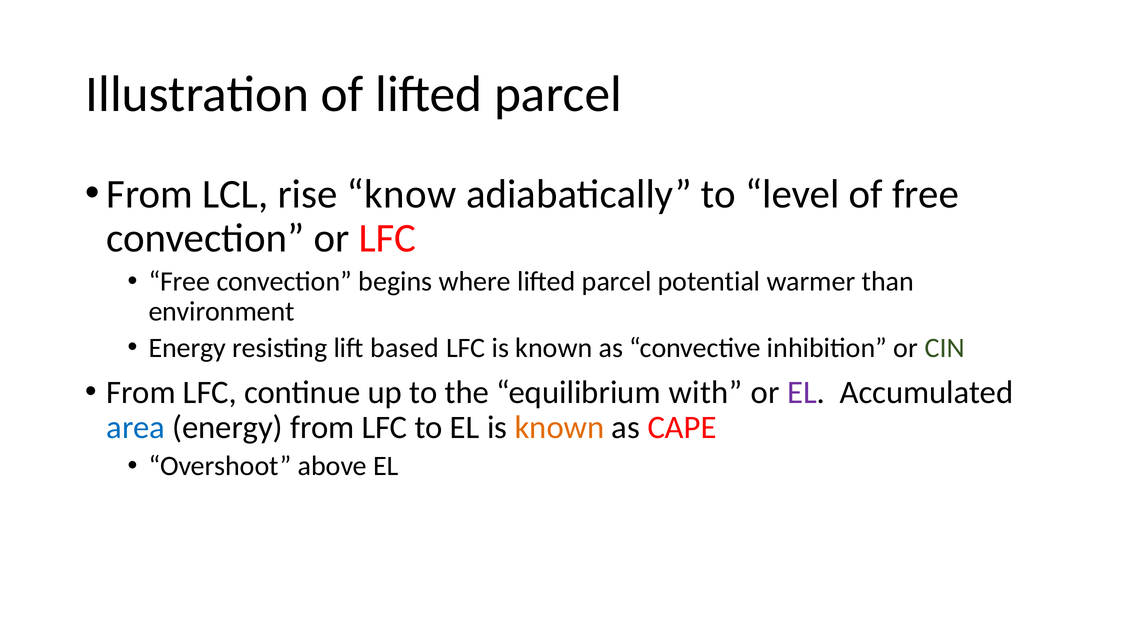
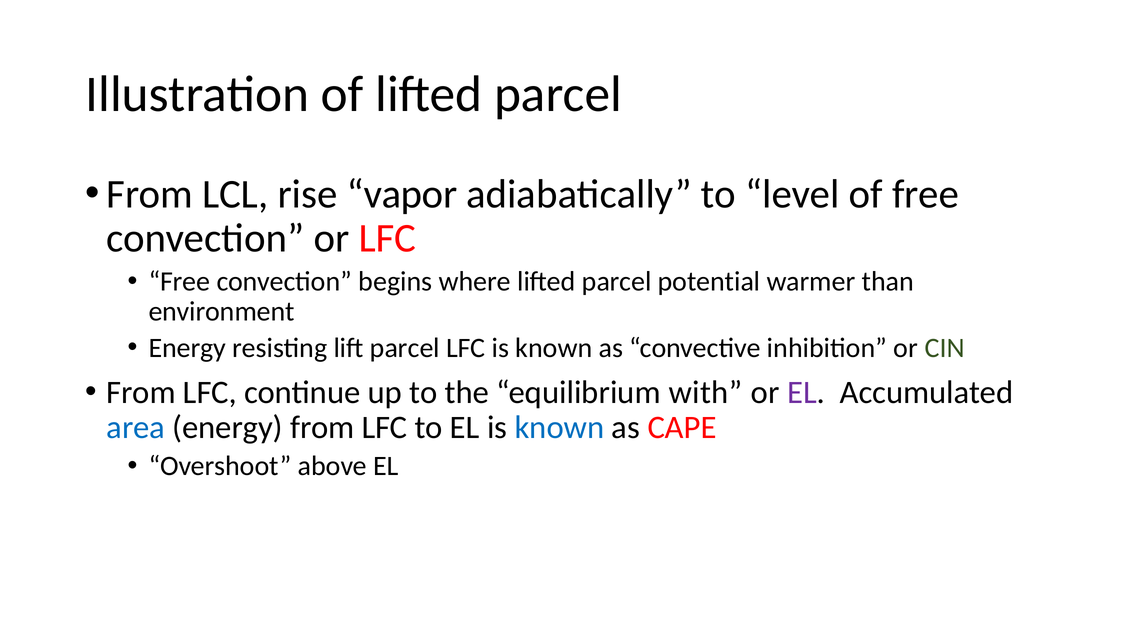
know: know -> vapor (402, 194)
lift based: based -> parcel (405, 348)
known colour: orange -> blue (559, 427)
